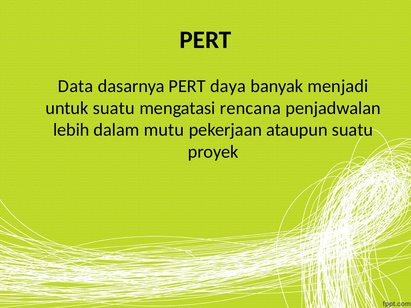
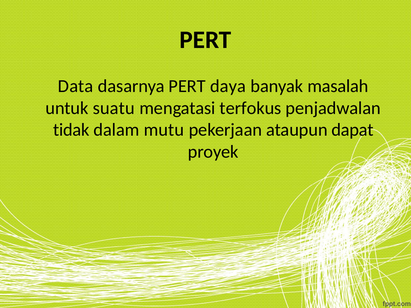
menjadi: menjadi -> masalah (338, 86)
rencana: rencana -> terfokus (251, 108)
lebih: lebih -> tidak (71, 130)
ataupun suatu: suatu -> dapat (353, 130)
